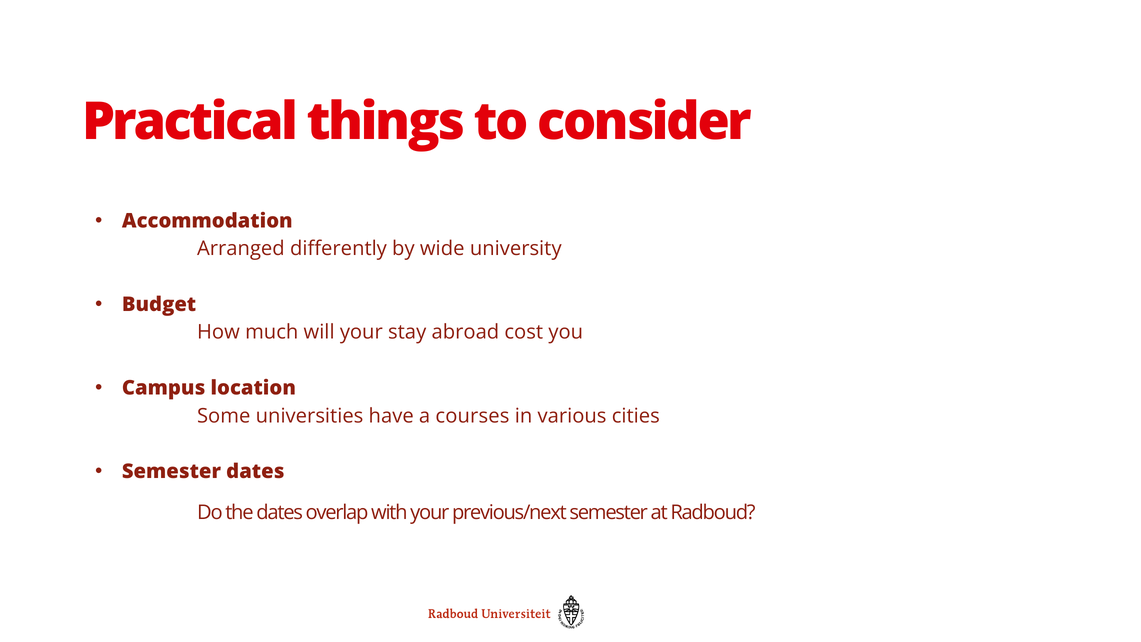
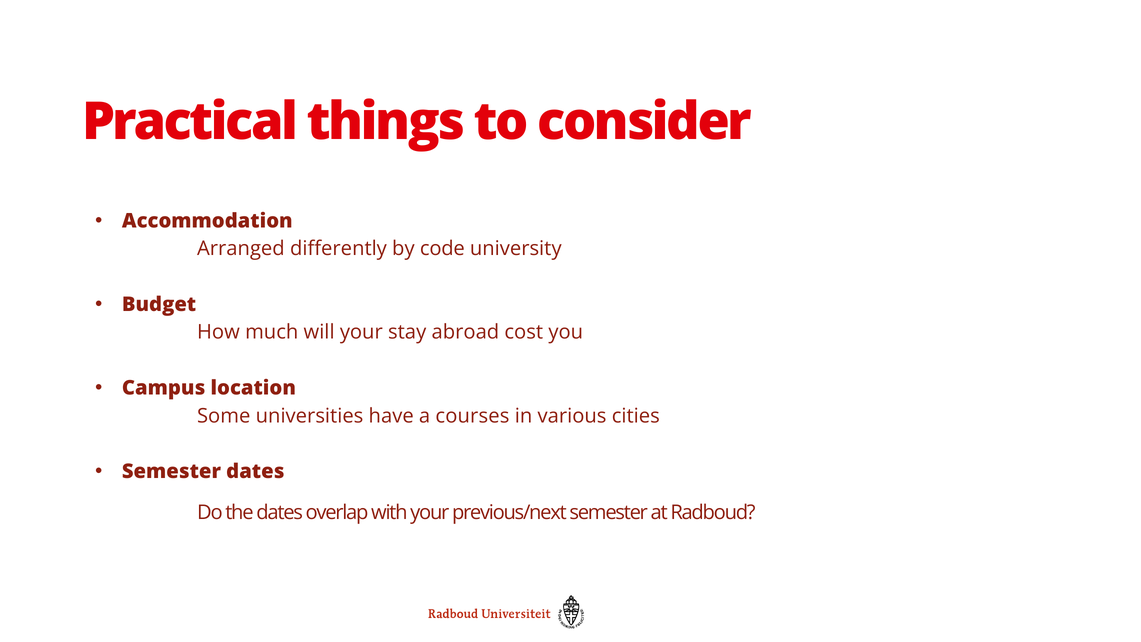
wide: wide -> code (442, 249)
